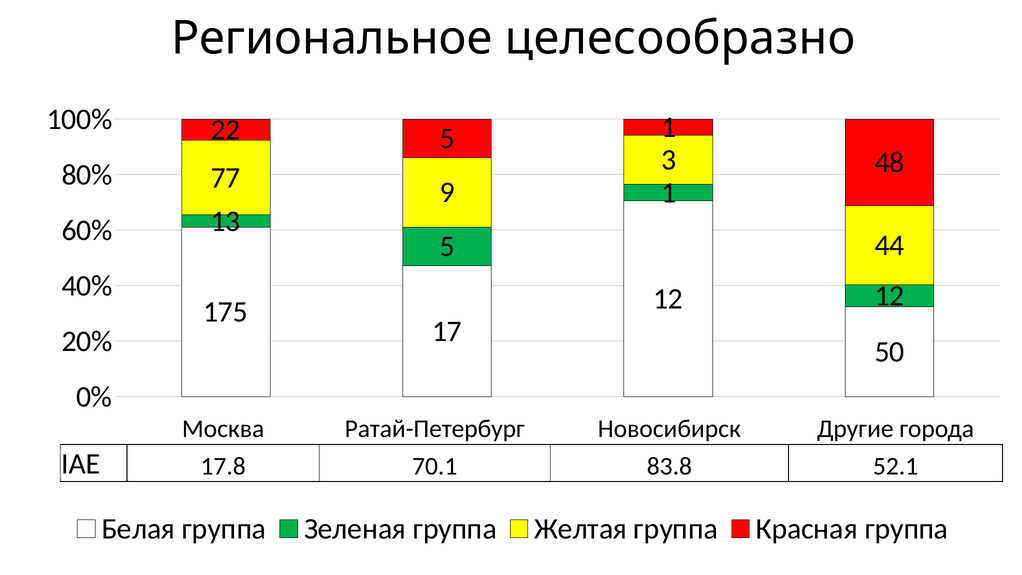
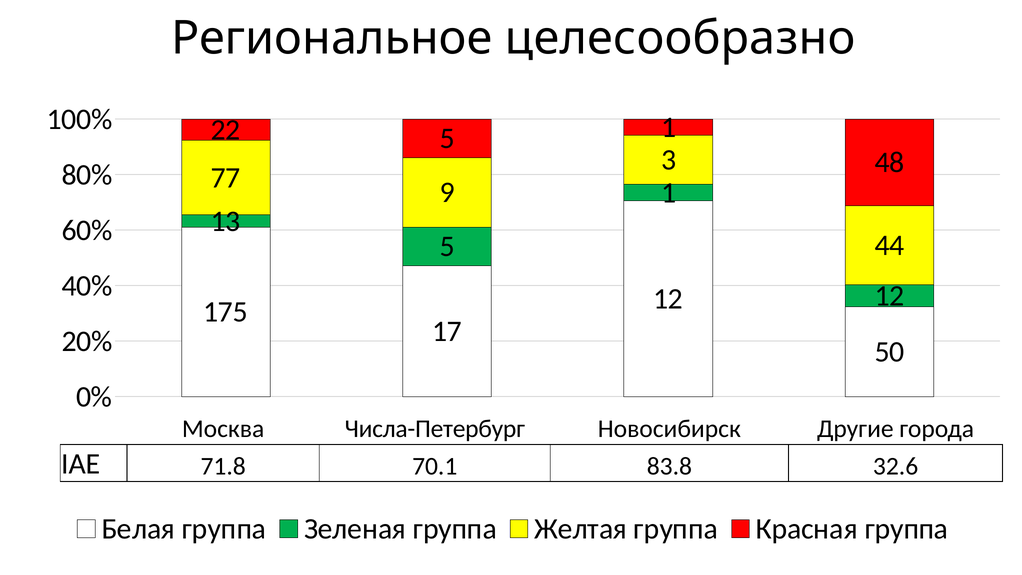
Ратай-Петербург: Ратай-Петербург -> Числа-Петербург (435, 429)
17.8: 17.8 -> 71.8 (223, 466)
52.1: 52.1 -> 32.6 (896, 466)
